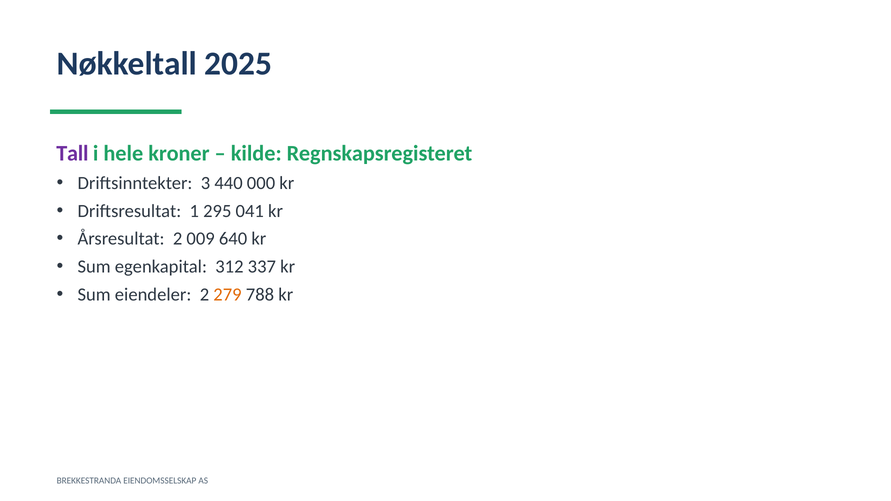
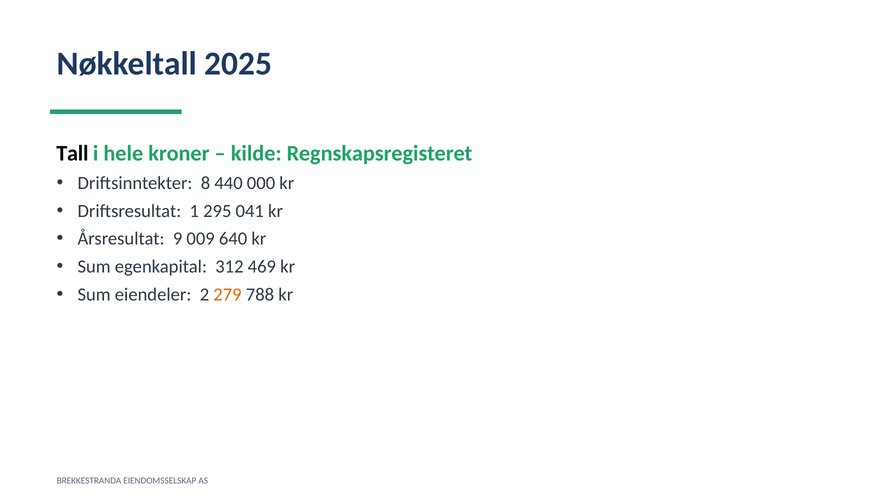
Tall colour: purple -> black (72, 153)
3: 3 -> 8 (205, 183)
Årsresultat 2: 2 -> 9 (178, 239)
337: 337 -> 469 (262, 267)
